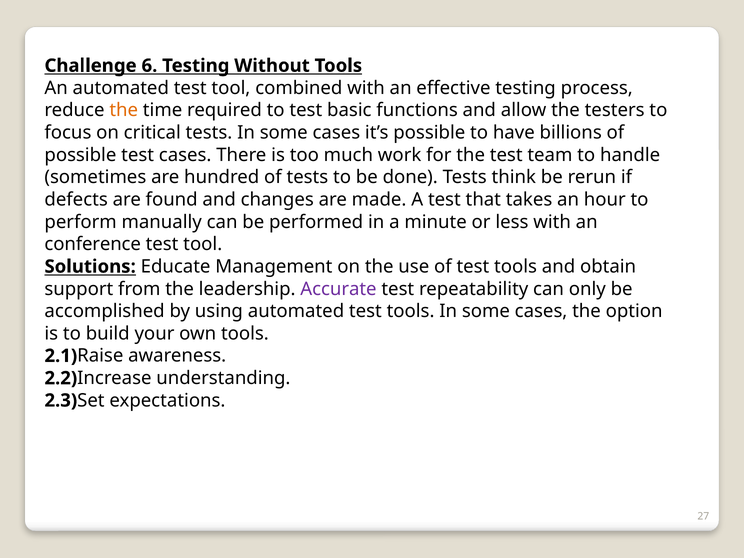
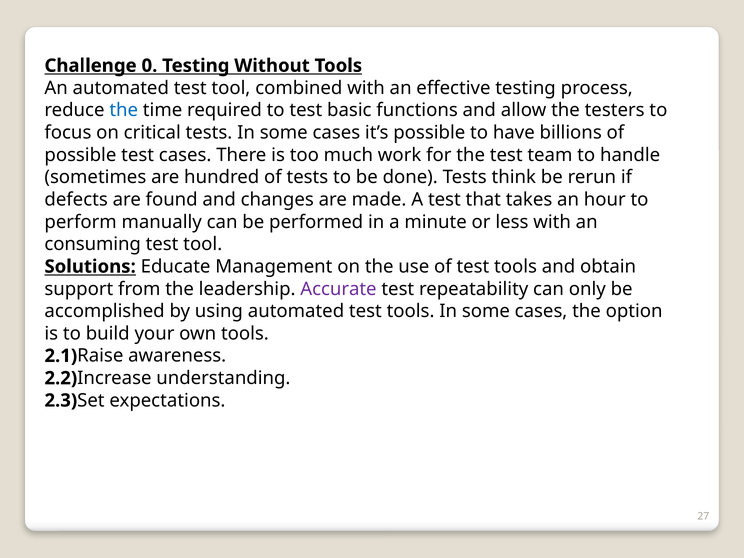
6: 6 -> 0 (149, 66)
the colour: orange -> blue (124, 110)
conference: conference -> consuming (93, 244)
